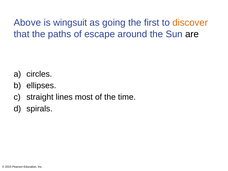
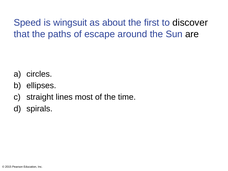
Above: Above -> Speed (27, 23)
going: going -> about (114, 23)
discover colour: orange -> black (190, 23)
